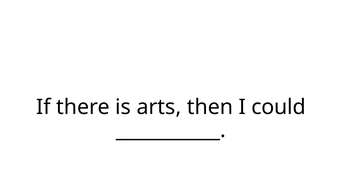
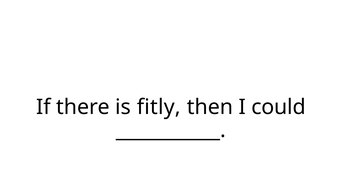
arts: arts -> fitly (159, 107)
